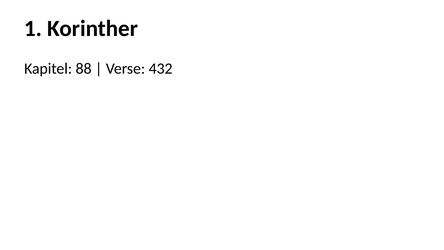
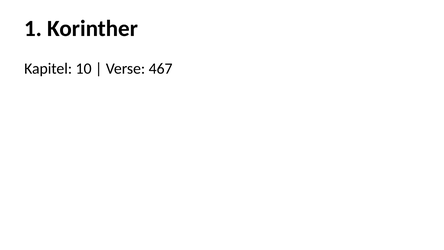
88: 88 -> 10 (84, 69)
432: 432 -> 467 (161, 69)
